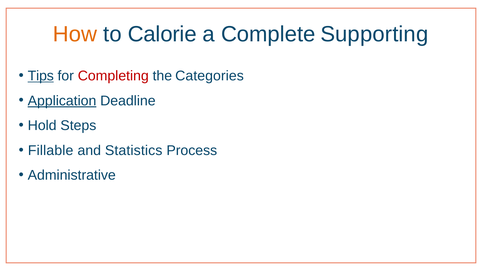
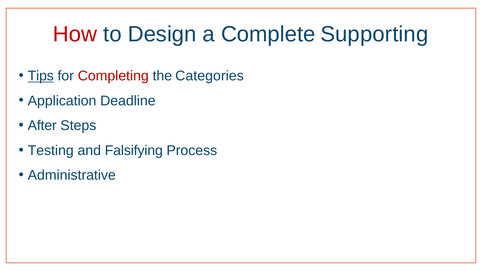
How colour: orange -> red (75, 34)
Calorie: Calorie -> Design (162, 34)
Application underline: present -> none (62, 101)
Hold: Hold -> After (42, 126)
Fillable: Fillable -> Testing (51, 151)
Statistics: Statistics -> Falsifying (134, 151)
